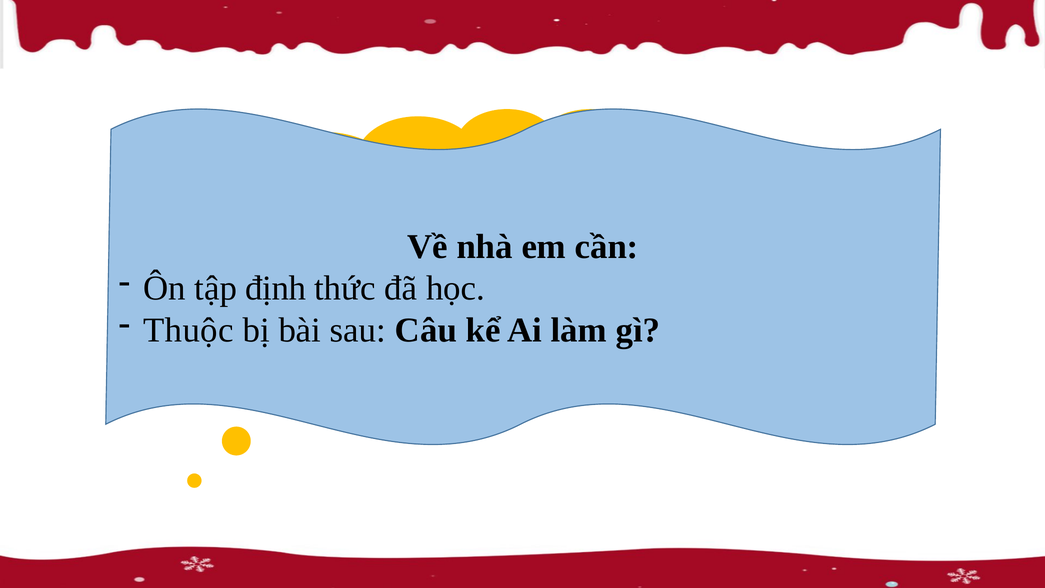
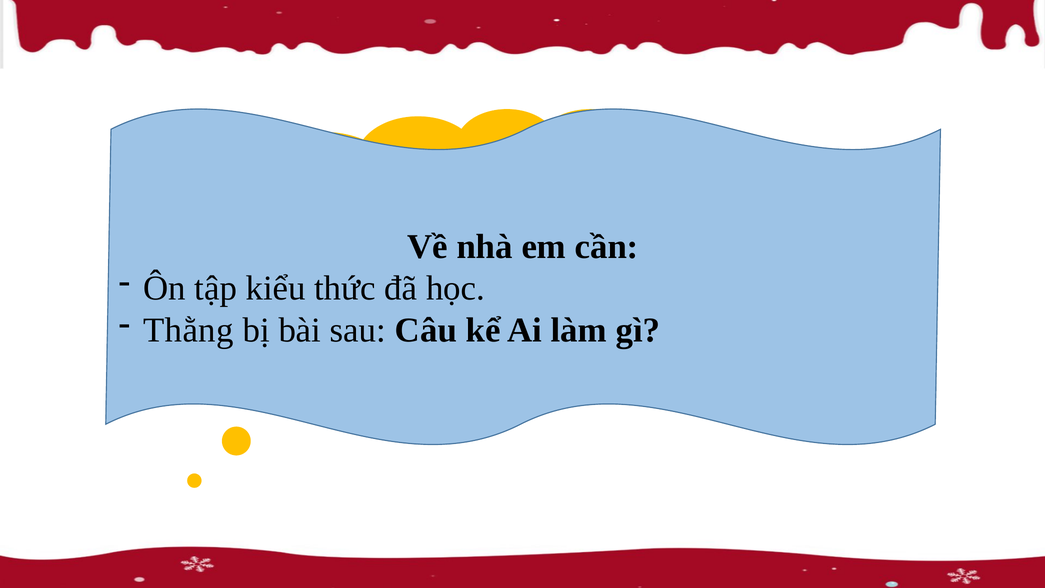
định: định -> kiểu (276, 288)
Thuộc: Thuộc -> Thằng (188, 330)
